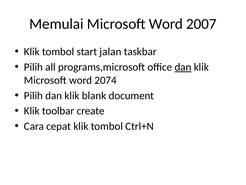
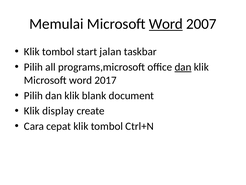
Word underline: none -> present (166, 24)
2074: 2074 -> 2017 (106, 80)
toolbar: toolbar -> display (58, 111)
